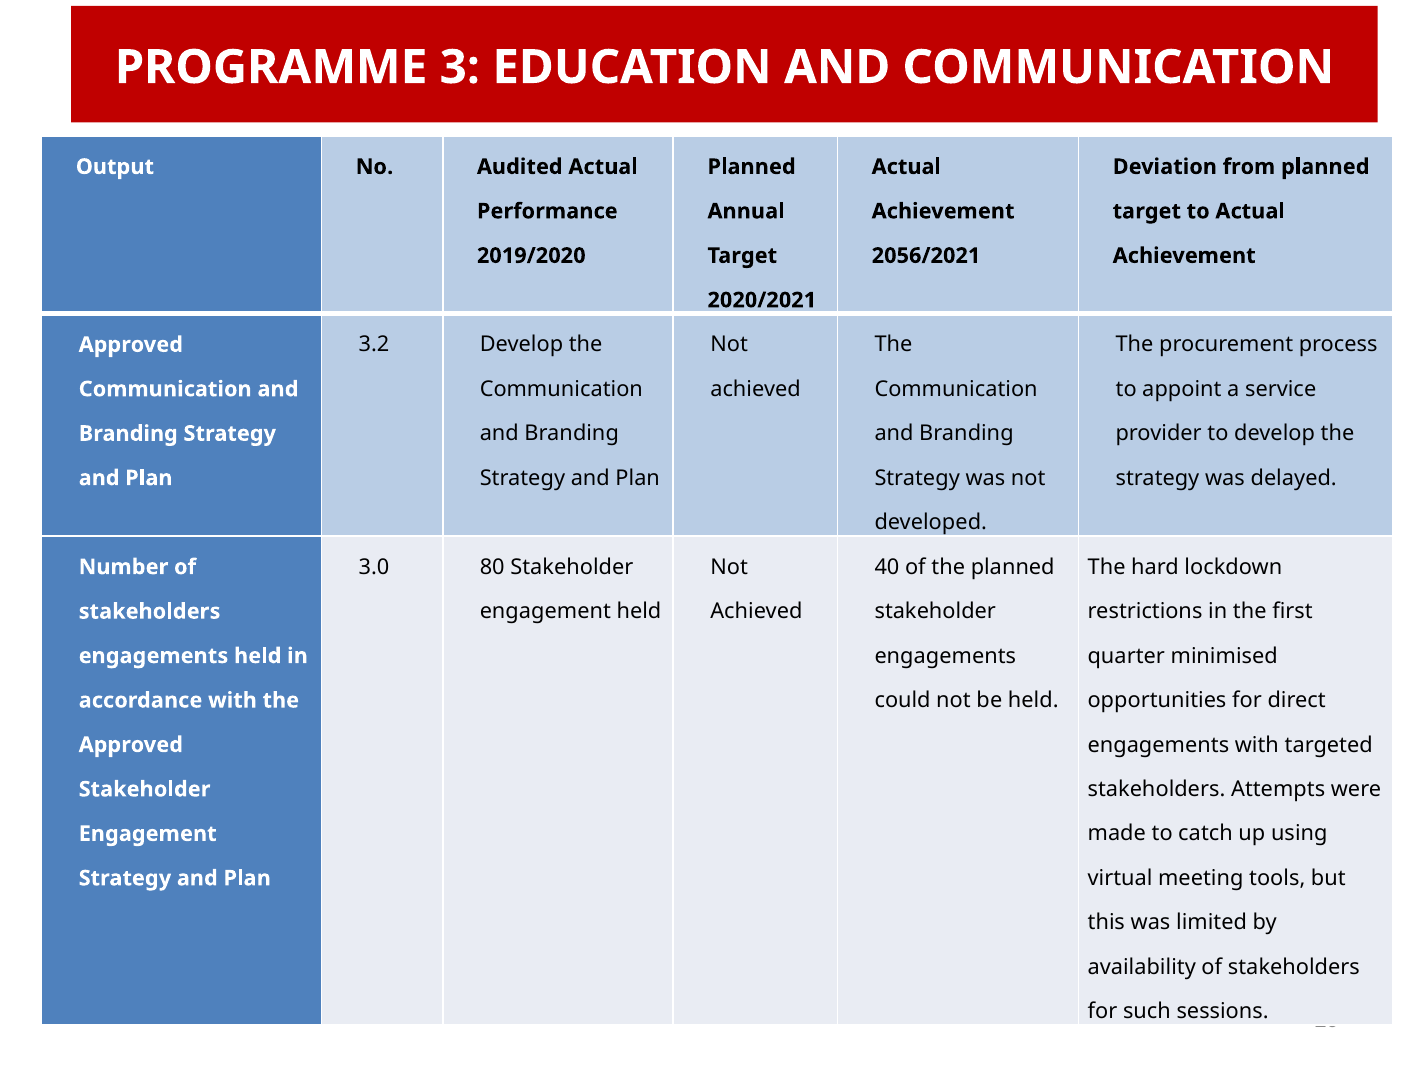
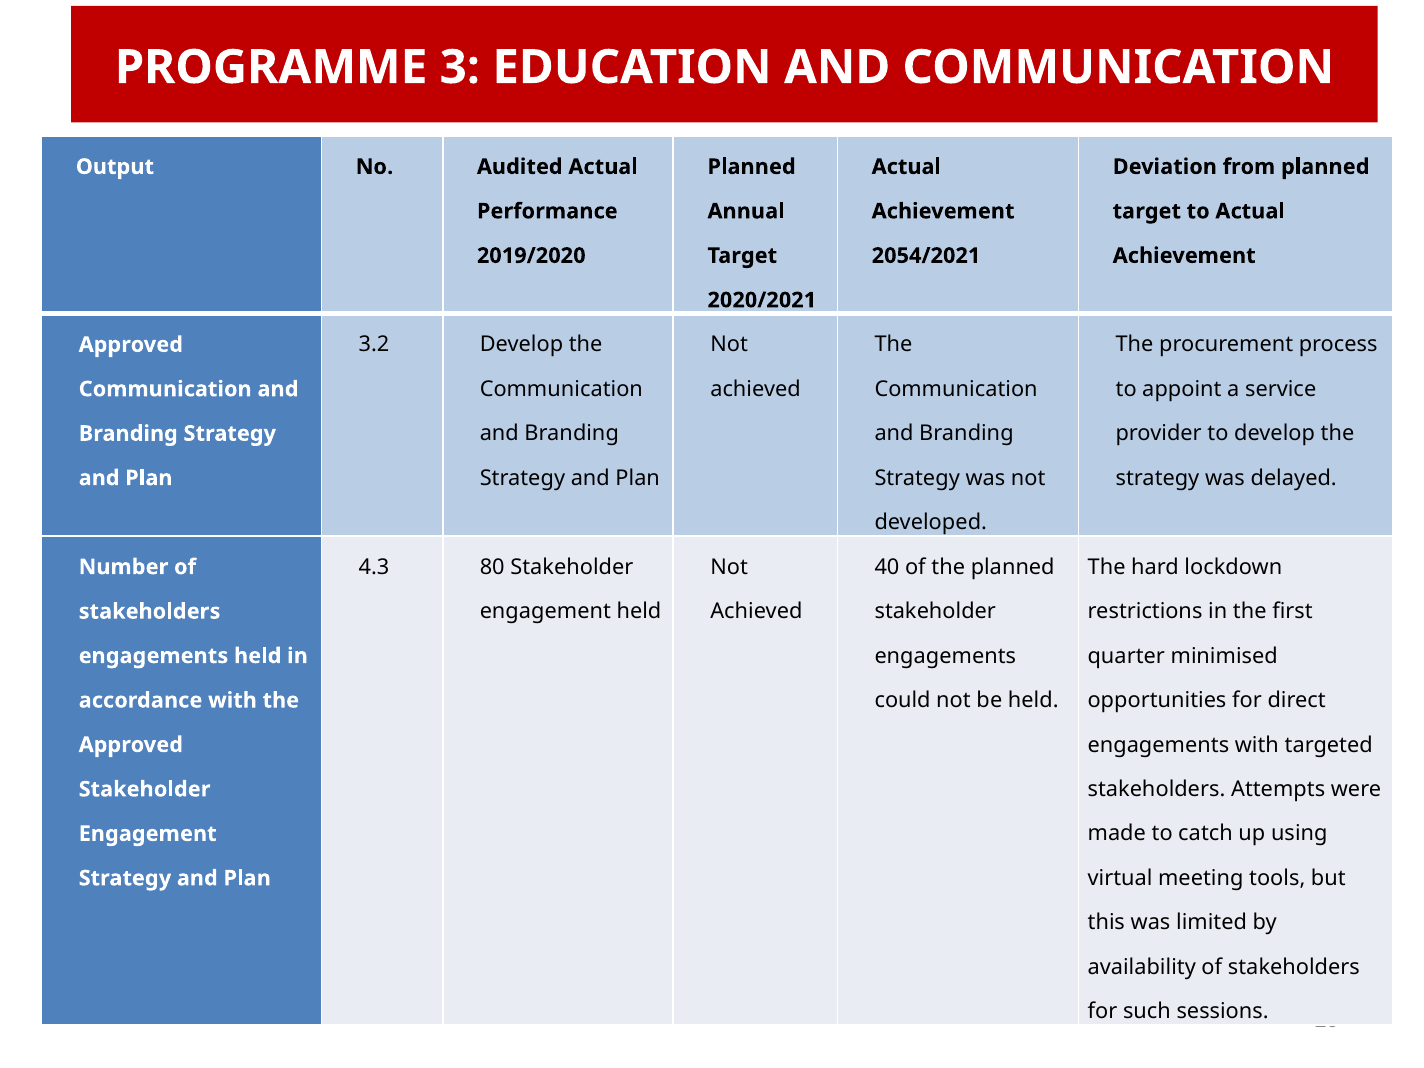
2056/2021: 2056/2021 -> 2054/2021 (926, 256)
3.0: 3.0 -> 4.3 (374, 567)
